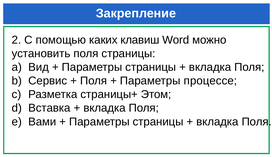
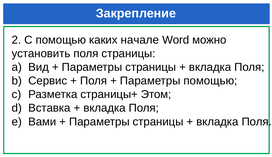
клавиш: клавиш -> начале (140, 40)
Параметры процессе: процессе -> помощью (210, 81)
